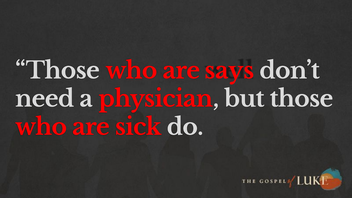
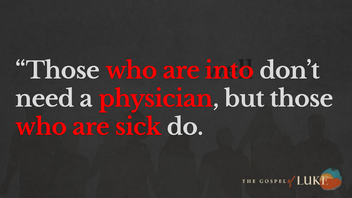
says: says -> into (229, 71)
